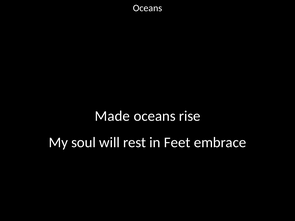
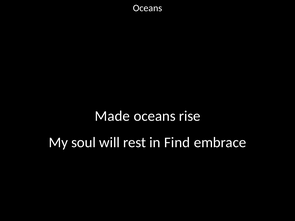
Feet: Feet -> Find (177, 143)
